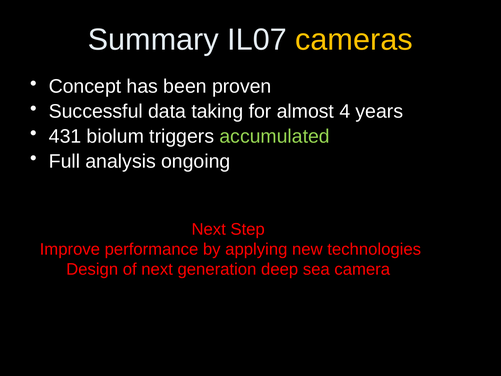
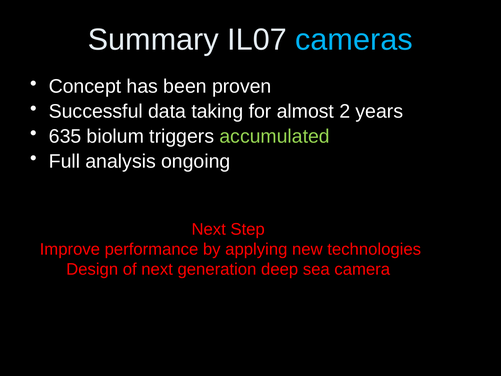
cameras colour: yellow -> light blue (354, 40)
4: 4 -> 2 (345, 111)
431: 431 -> 635 (65, 136)
